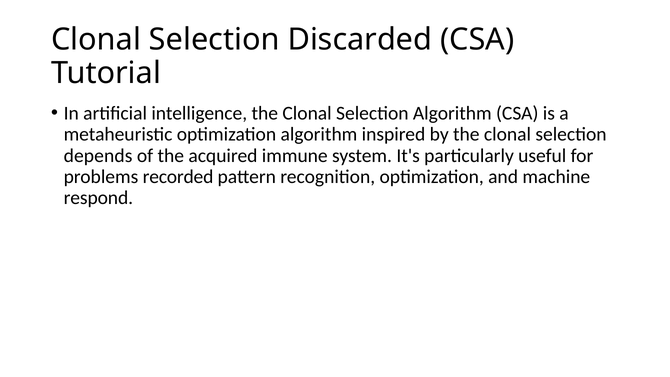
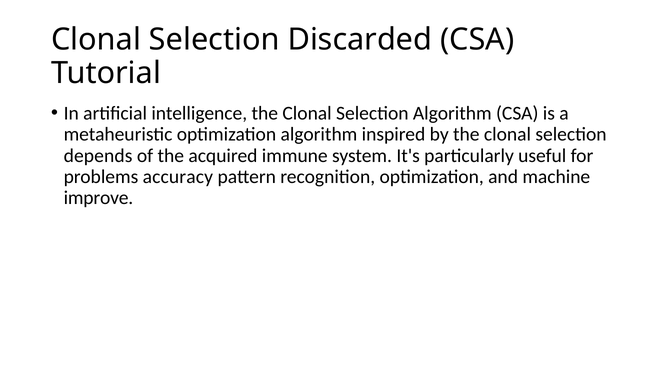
recorded: recorded -> accuracy (178, 177)
respond: respond -> improve (98, 198)
